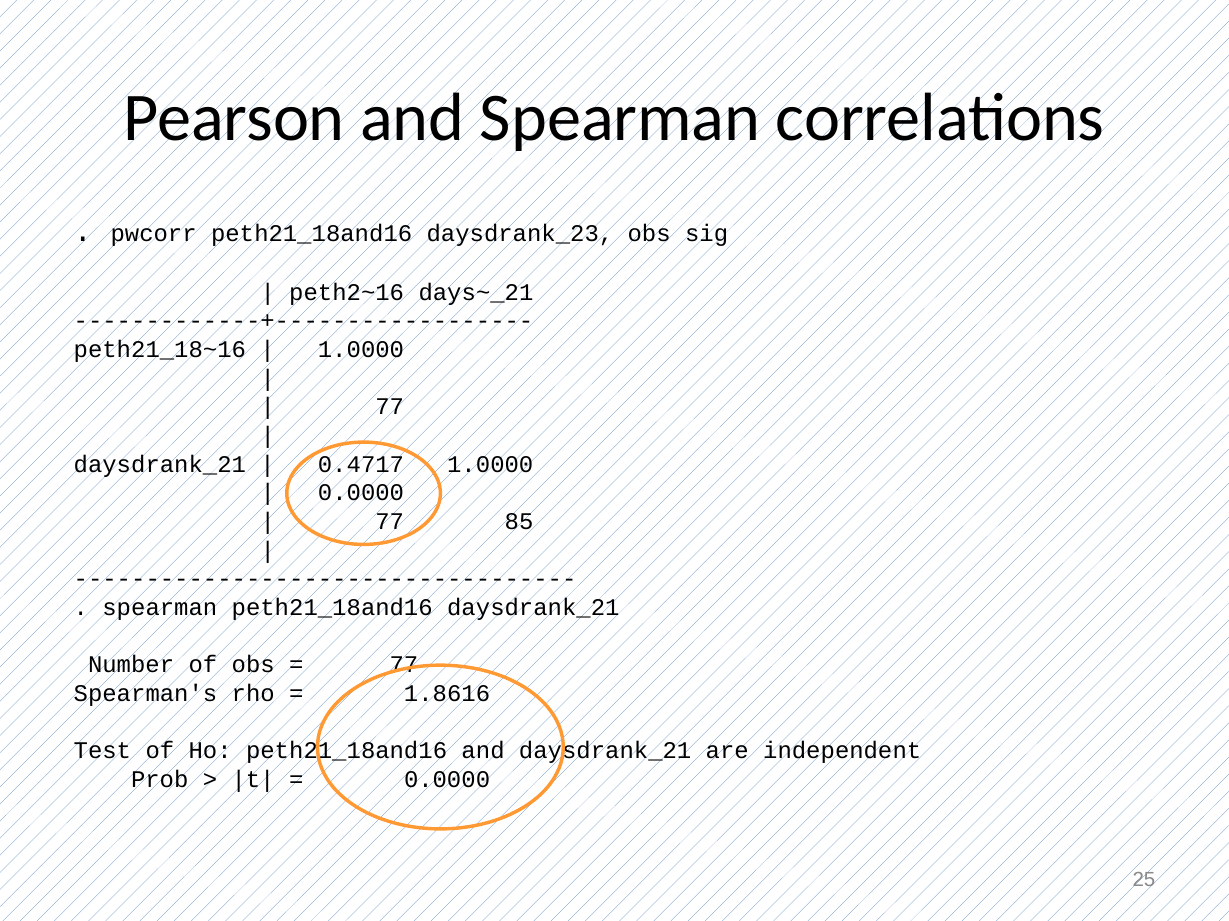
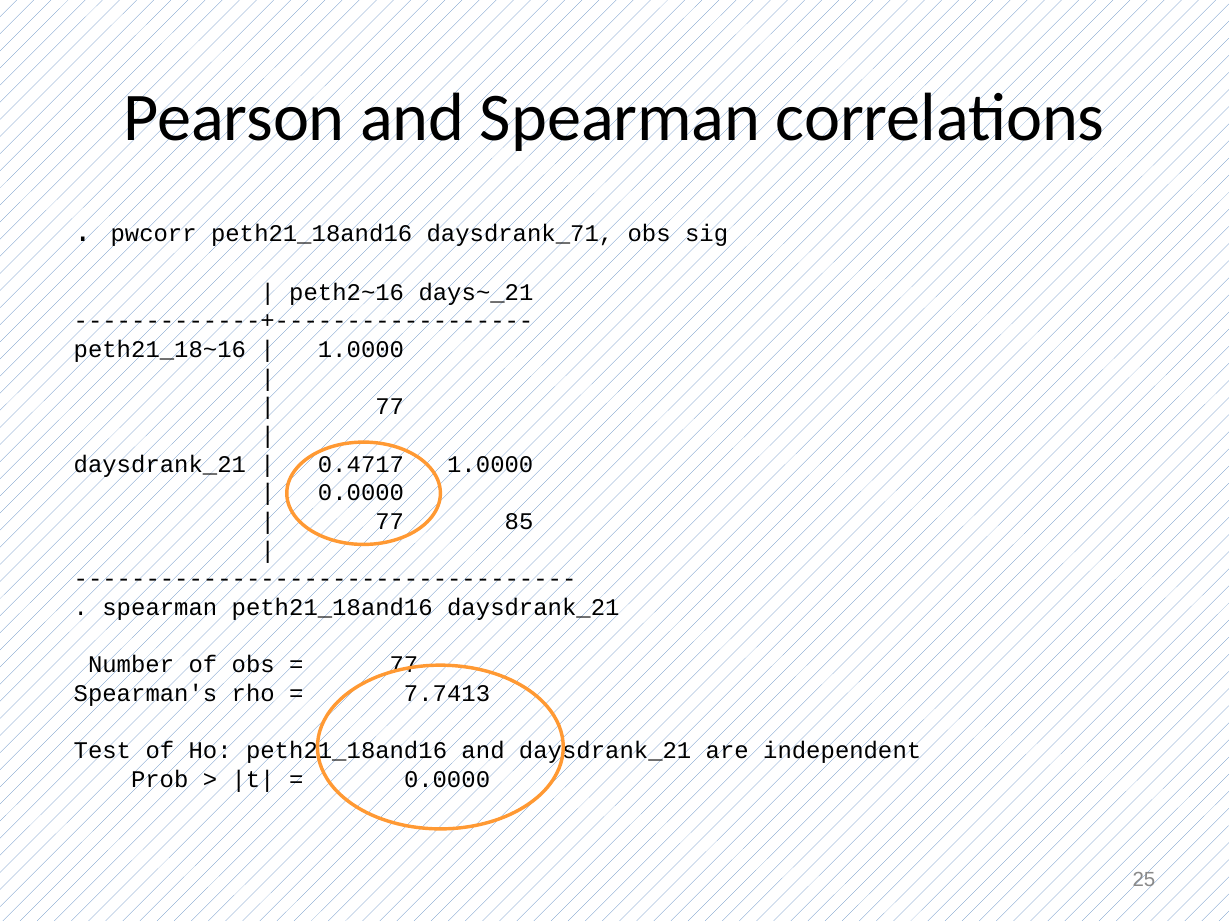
daysdrank_23: daysdrank_23 -> daysdrank_71 (520, 234)
1.8616: 1.8616 -> 7.7413 (447, 694)
